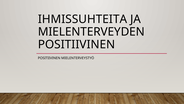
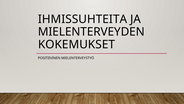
POSITIIVINEN: POSITIIVINEN -> KOKEMUKSET (76, 44)
